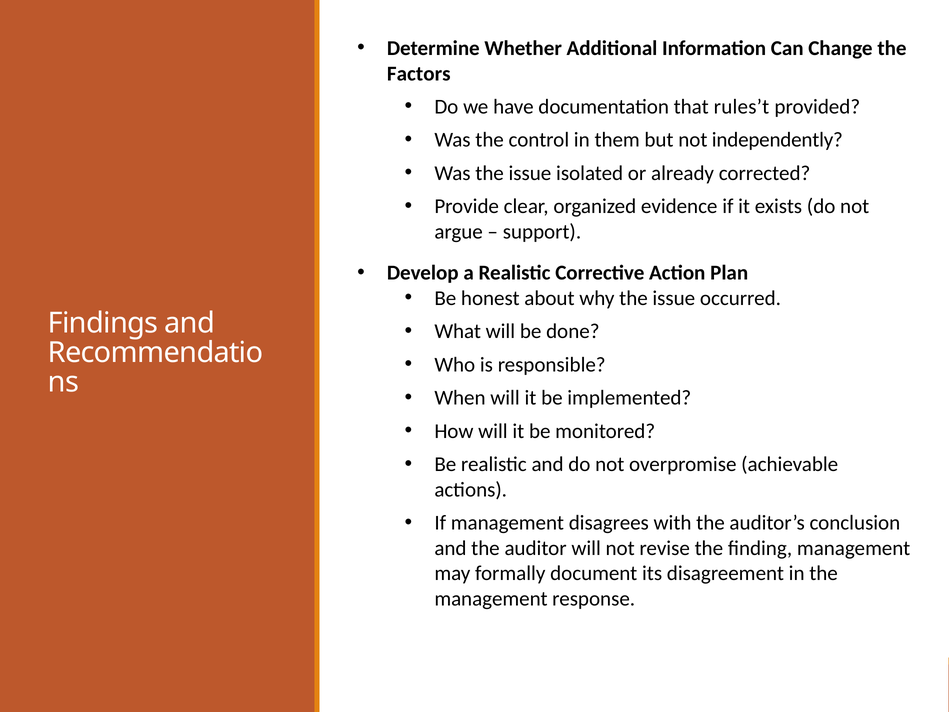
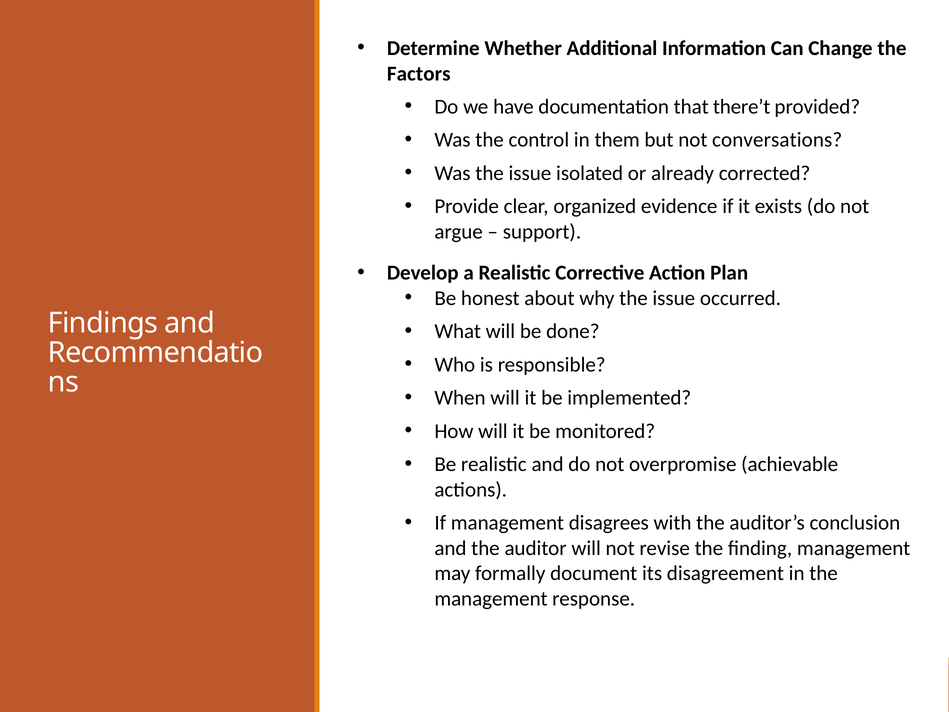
rules’t: rules’t -> there’t (742, 107)
independently: independently -> conversations (777, 140)
